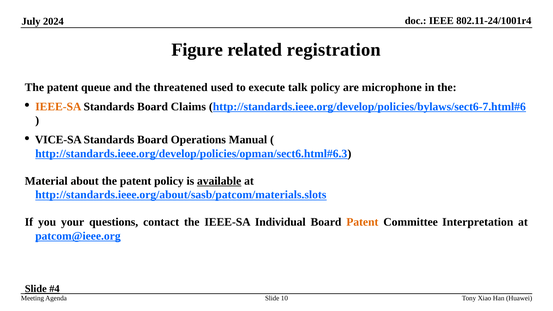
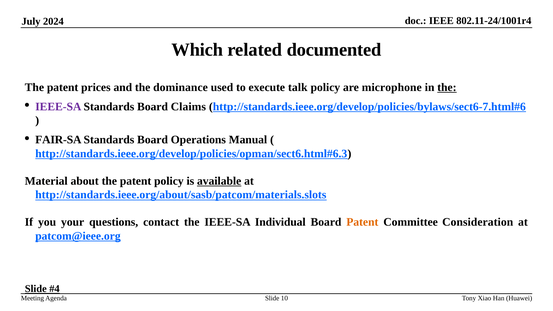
Figure: Figure -> Which (197, 50)
registration: registration -> documented (334, 50)
queue: queue -> prices (96, 87)
threatened: threatened -> dominance (181, 87)
the underline: none -> present (447, 87)
IEEE-SA colour: orange -> purple (58, 107)
VICE-SA: VICE-SA -> FAIR-SA (58, 140)
Interpretation: Interpretation -> Consideration (478, 222)
